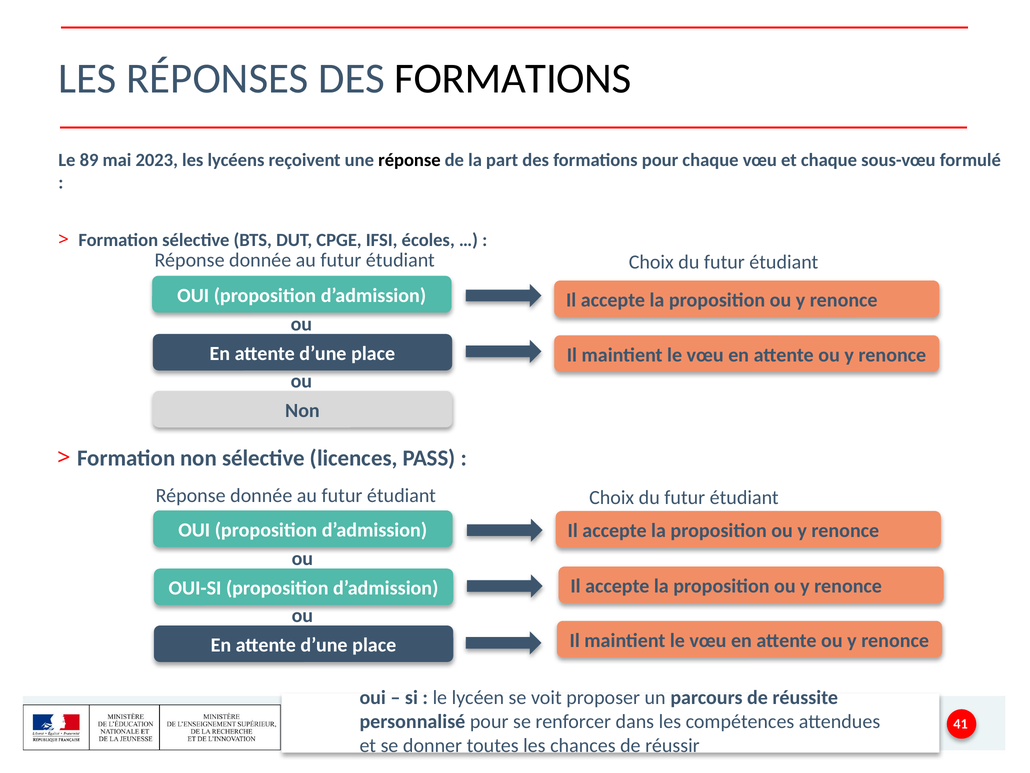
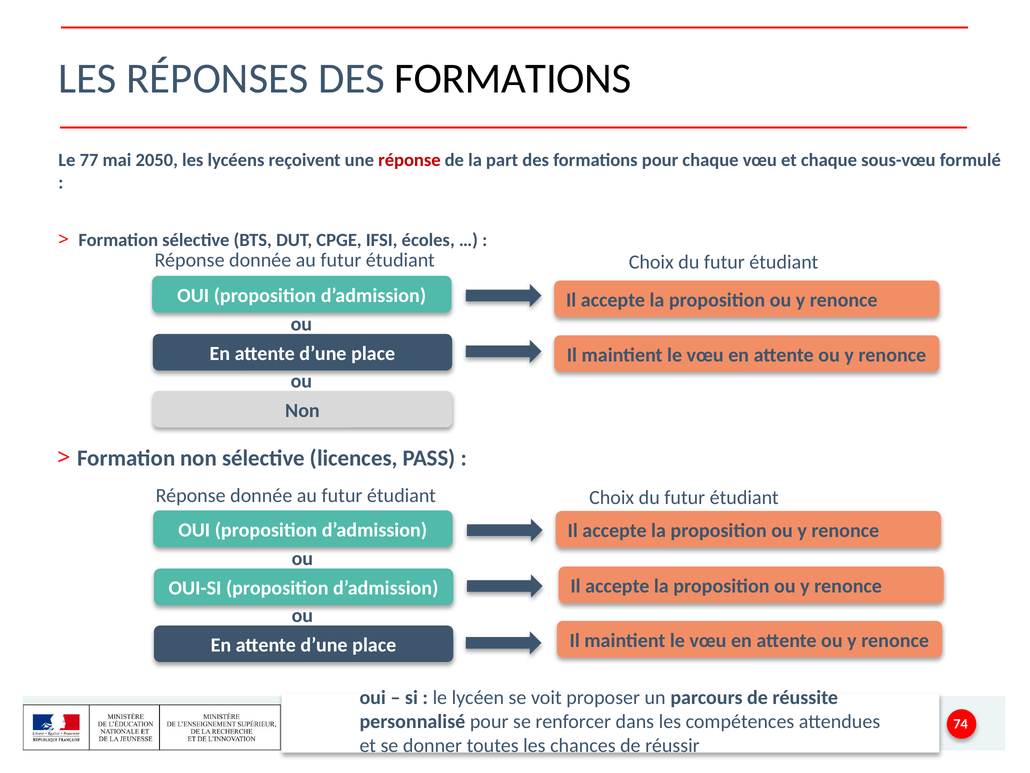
89: 89 -> 77 (89, 160)
2023: 2023 -> 2050 (157, 160)
réponse colour: black -> red (409, 160)
41: 41 -> 74 (961, 724)
